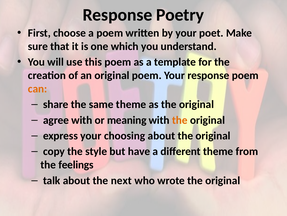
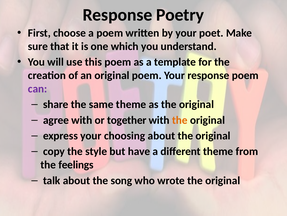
can colour: orange -> purple (38, 89)
meaning: meaning -> together (127, 120)
next: next -> song (121, 180)
